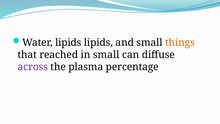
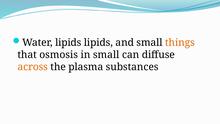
reached: reached -> osmosis (59, 55)
across colour: purple -> orange (33, 67)
percentage: percentage -> substances (132, 67)
